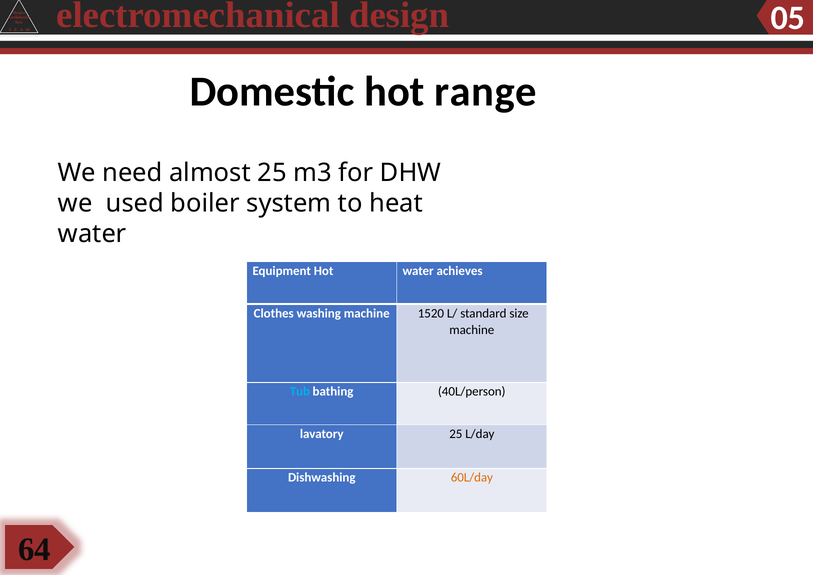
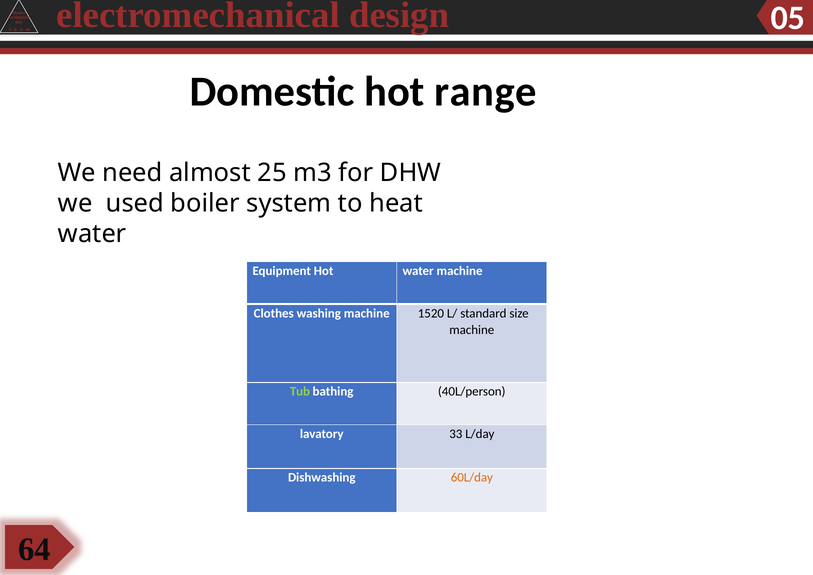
water achieves: achieves -> machine (460, 271)
Tub colour: light blue -> light green (300, 392)
lavatory 25: 25 -> 33 (456, 434)
